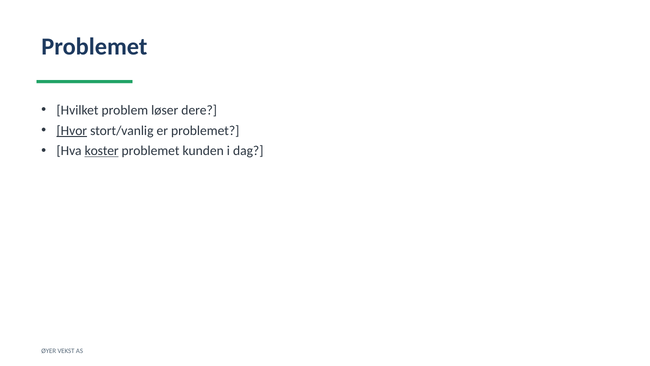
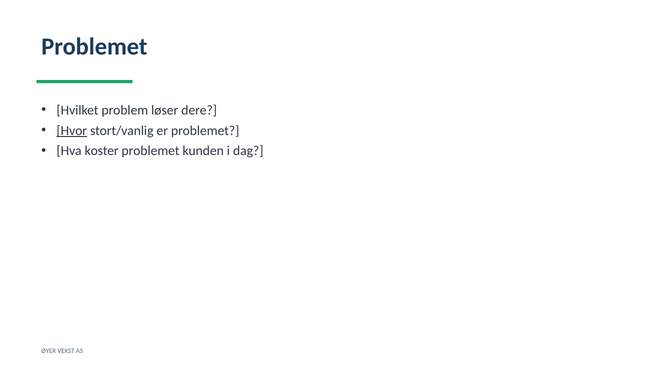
koster underline: present -> none (102, 151)
